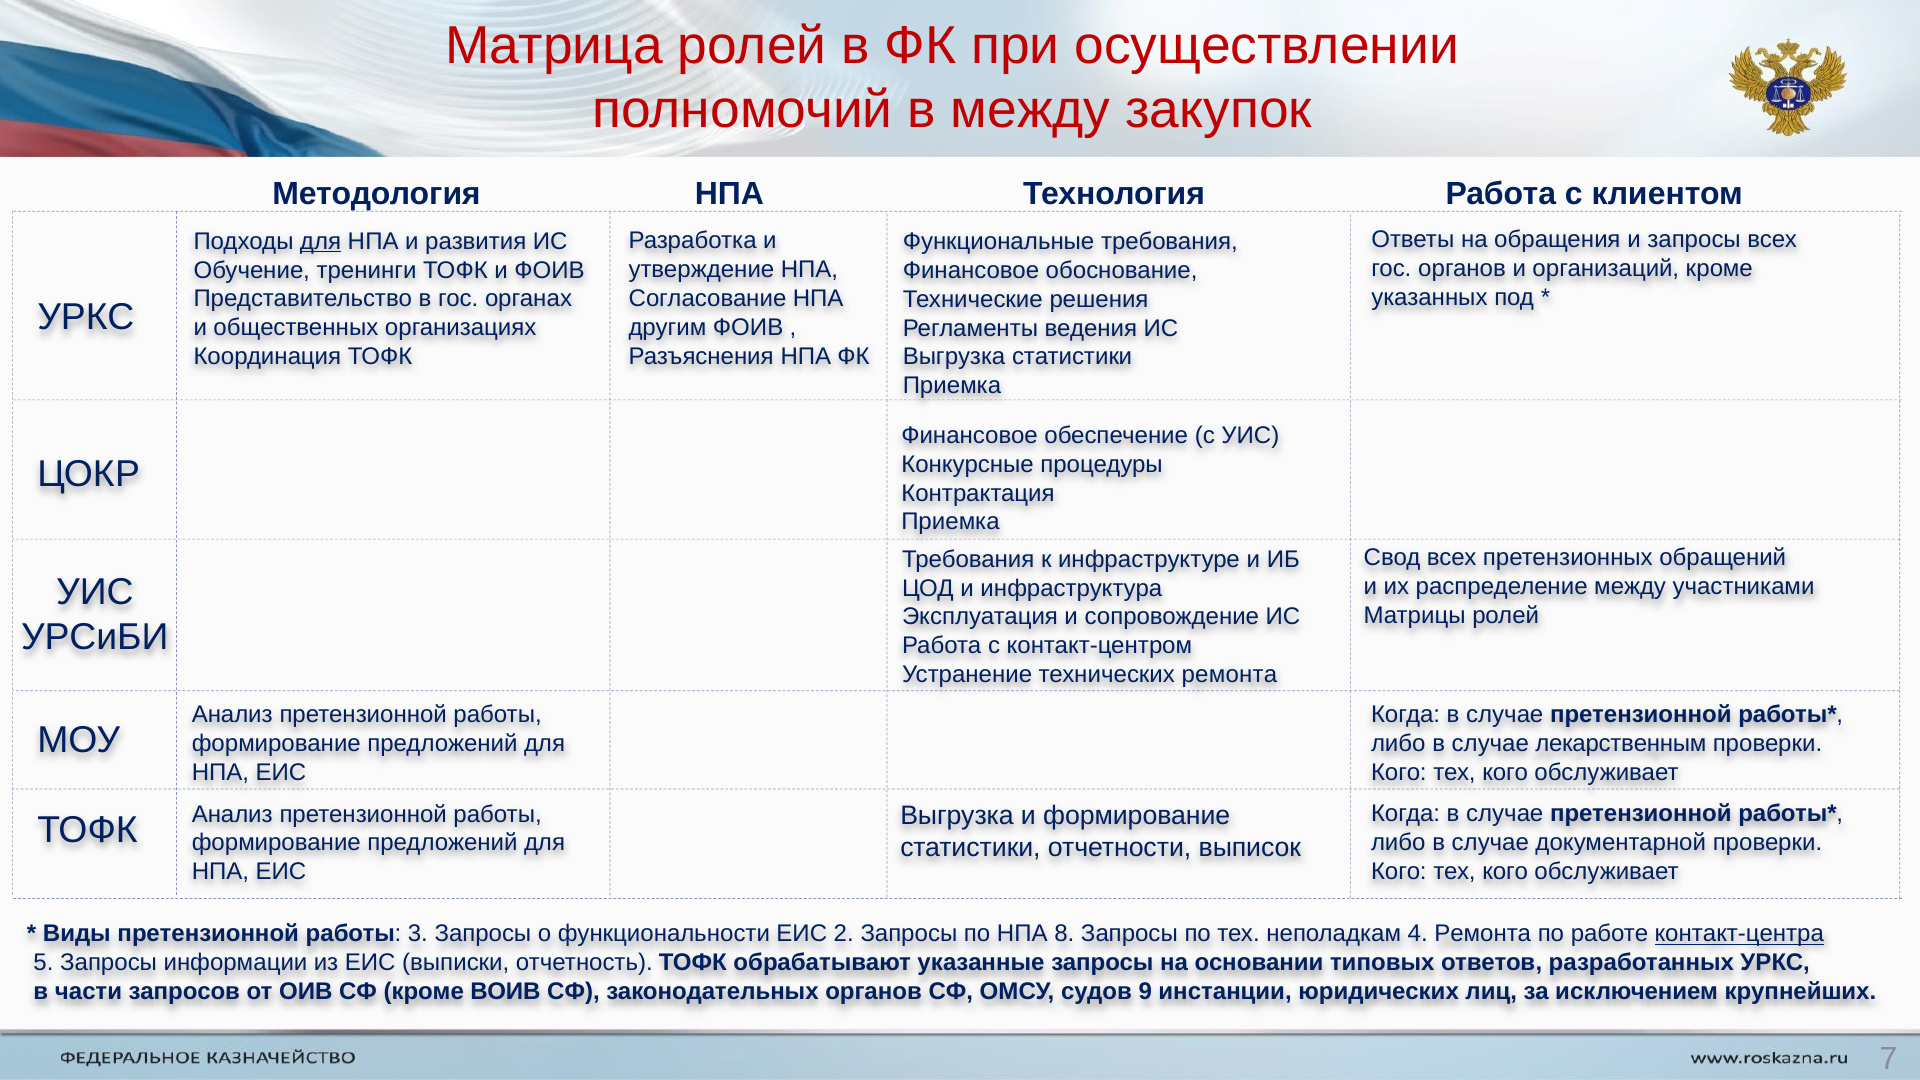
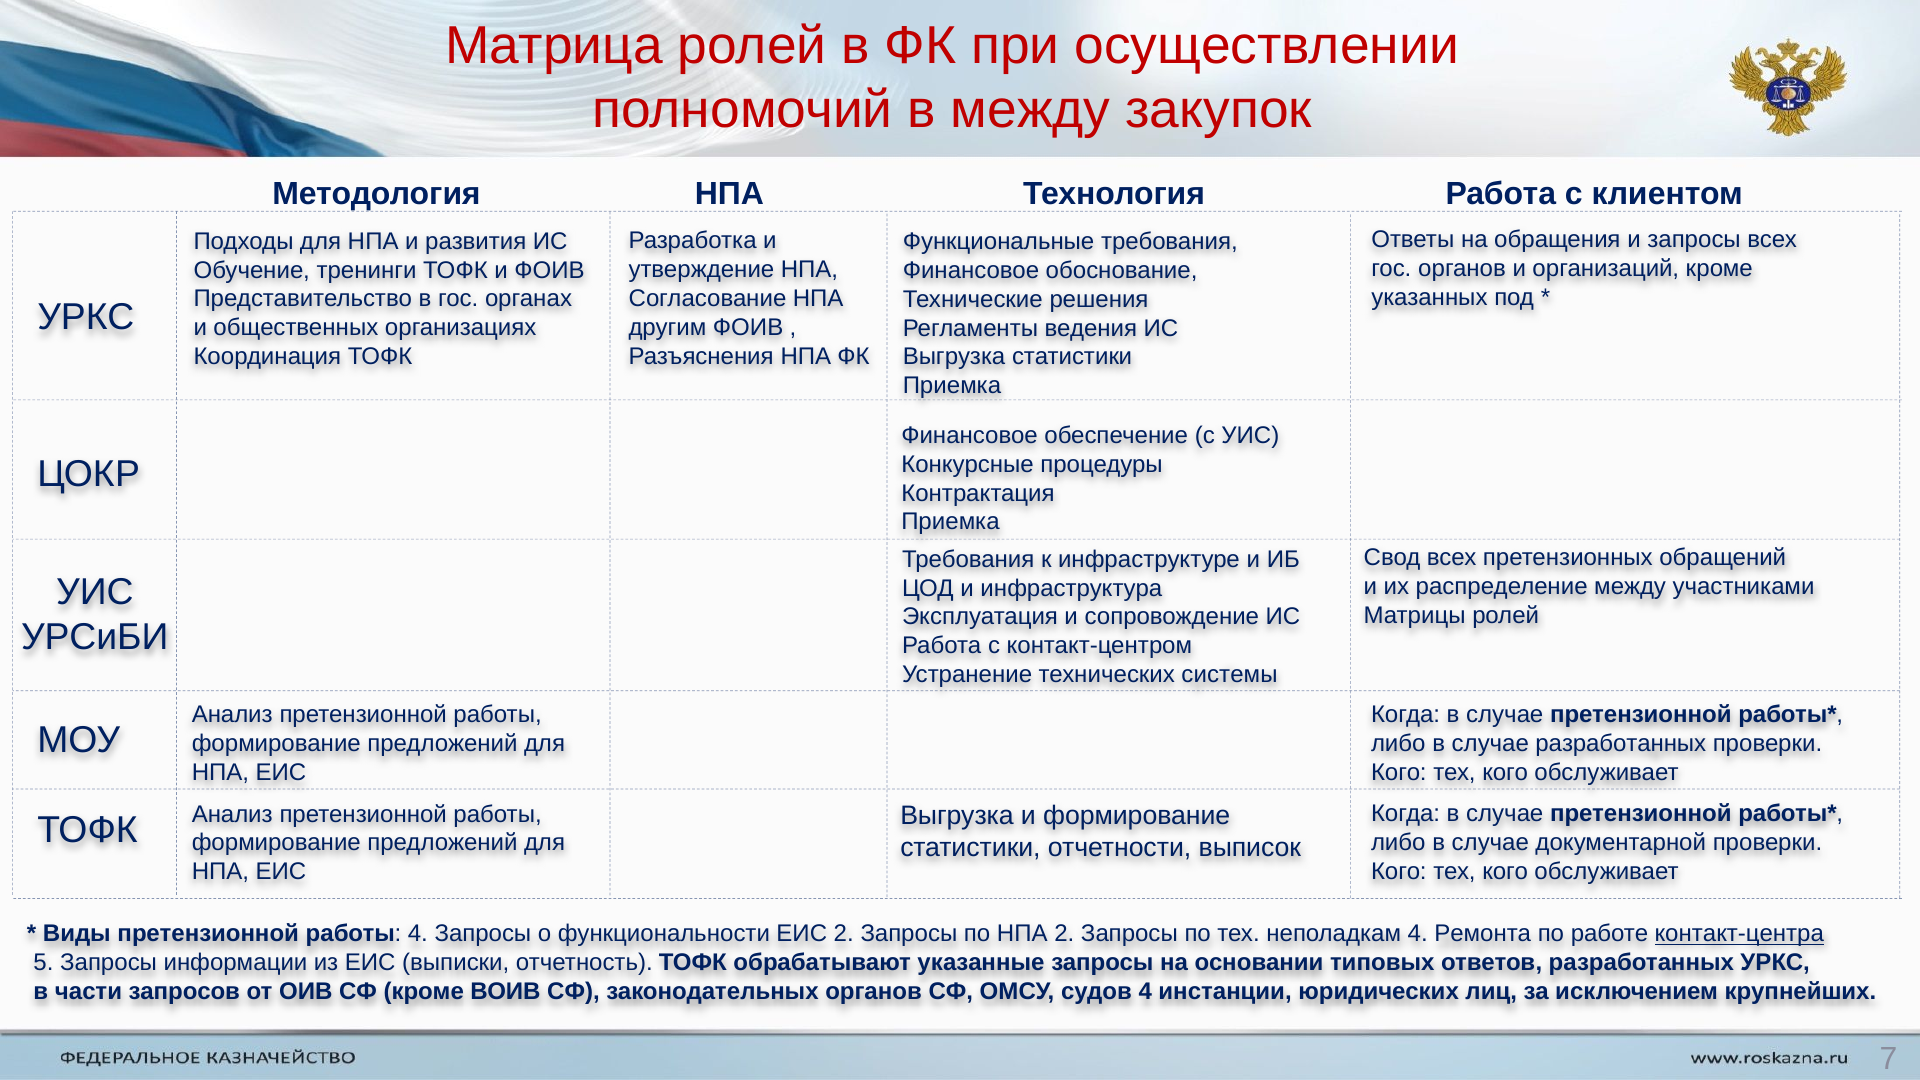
для underline: present -> none (321, 241)
технических ремонта: ремонта -> системы (1230, 675)
случае лекарственным: лекарственным -> разработанных (1621, 744)
работы 3: 3 -> 4 (418, 934)
НПА 8: 8 -> 2 (1064, 934)
судов 9: 9 -> 4 (1145, 992)
